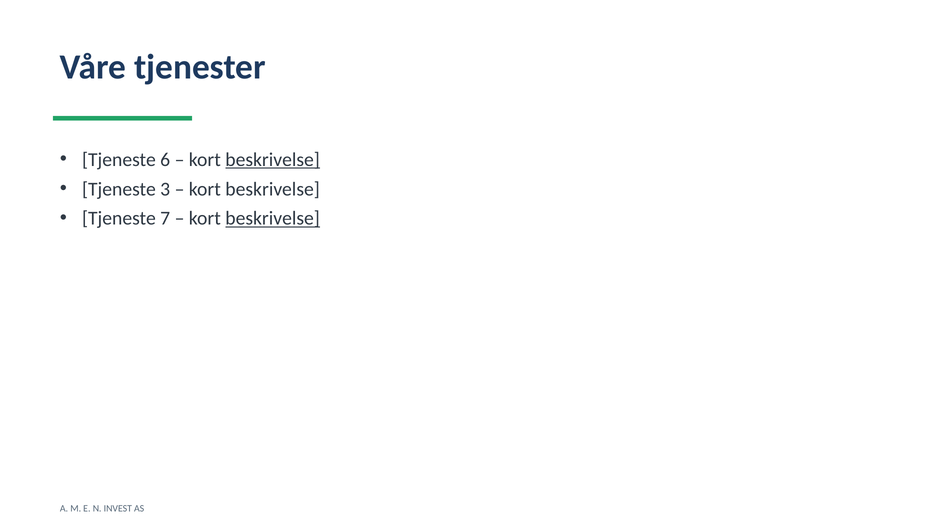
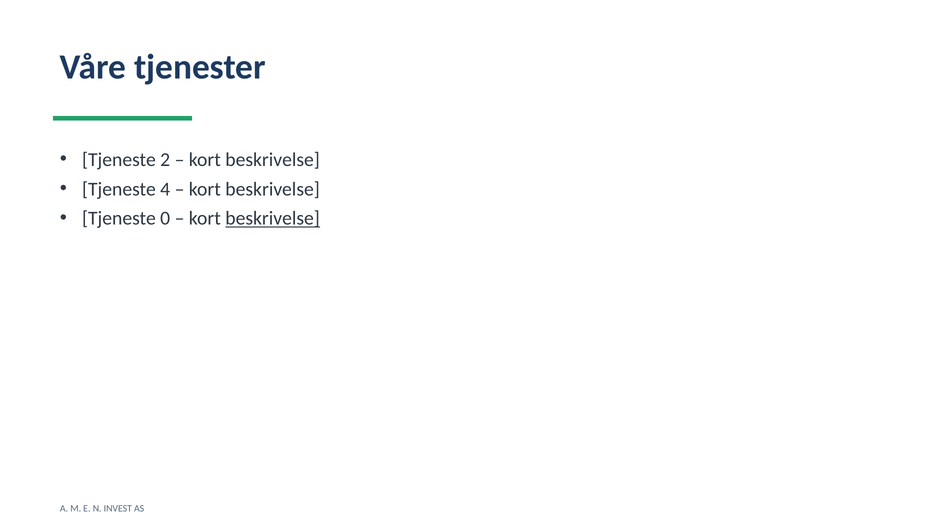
6: 6 -> 2 (165, 160)
beskrivelse underline: present -> none (273, 160)
3: 3 -> 4 (165, 189)
7: 7 -> 0 (165, 218)
